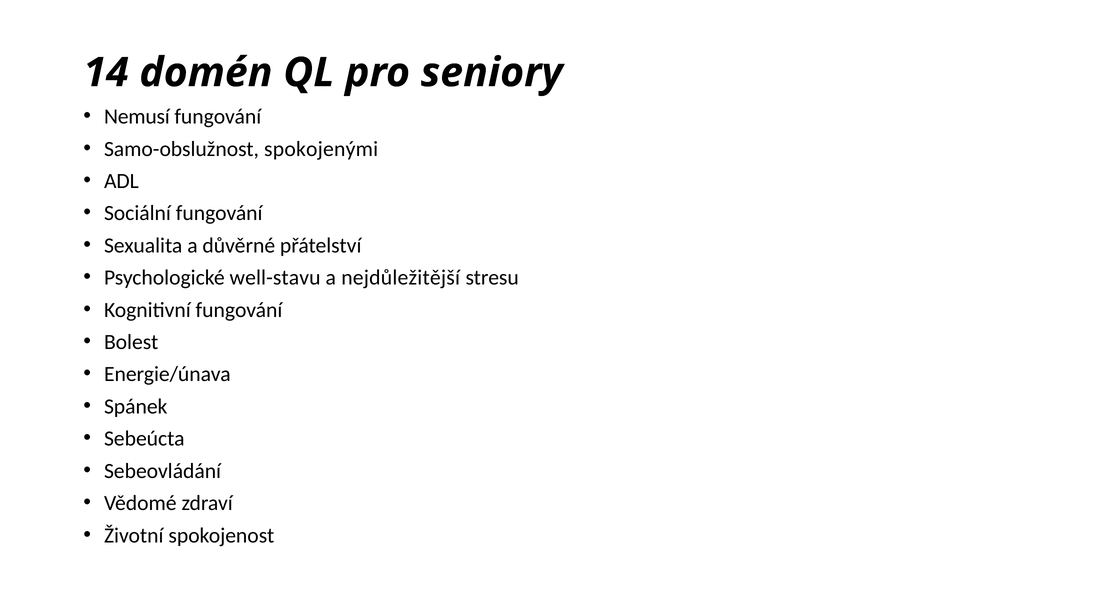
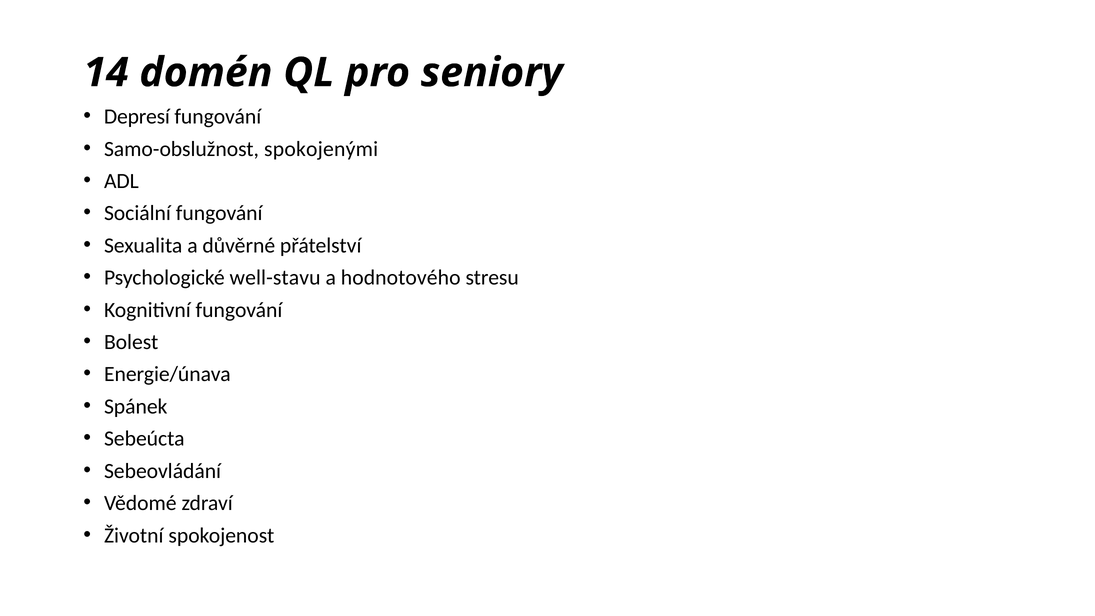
Nemusí: Nemusí -> Depresí (137, 117)
nejdůležitější: nejdůležitější -> hodnotového (401, 278)
